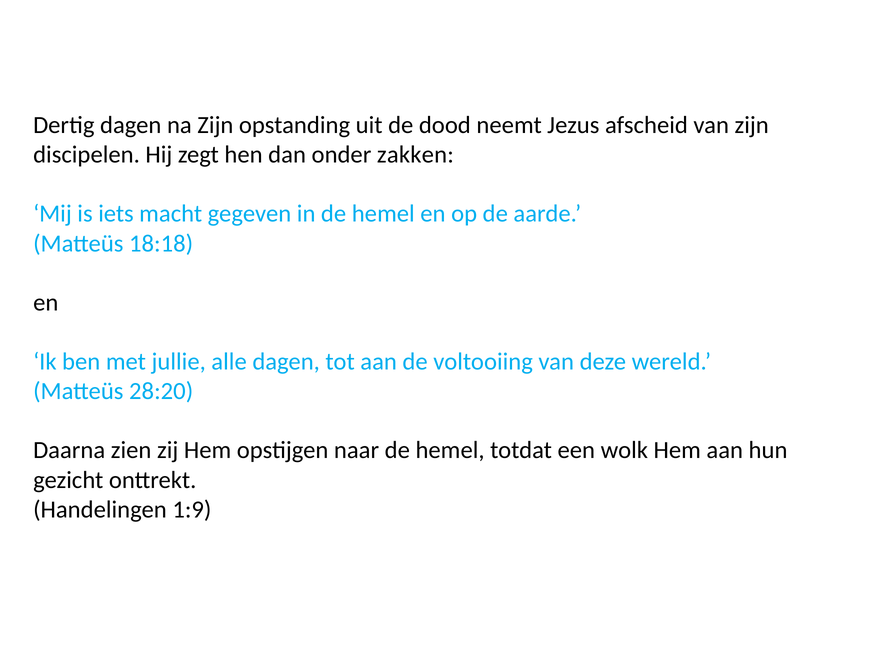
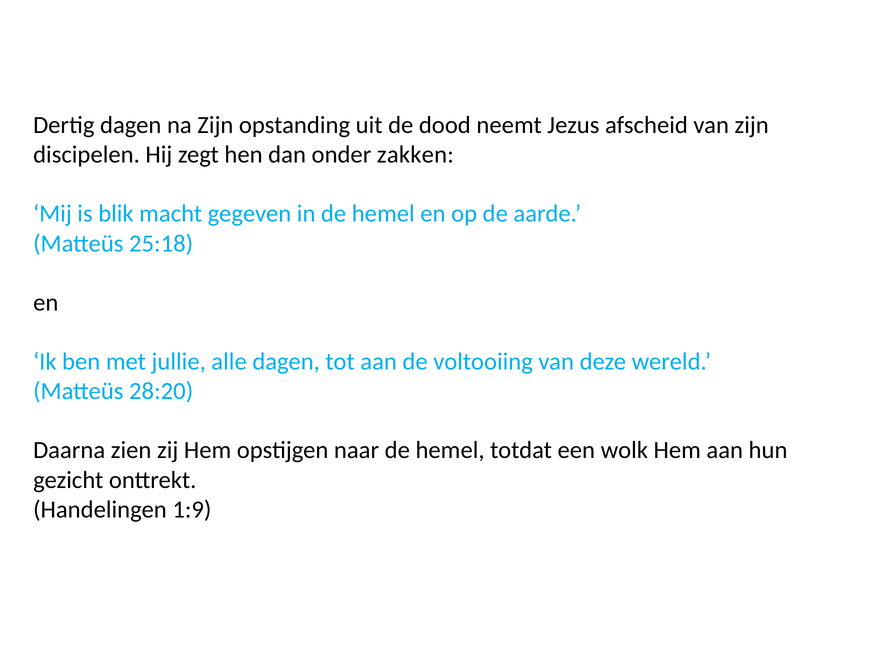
iets: iets -> blik (116, 214)
18:18: 18:18 -> 25:18 (161, 243)
